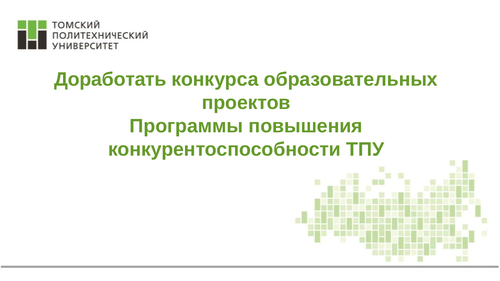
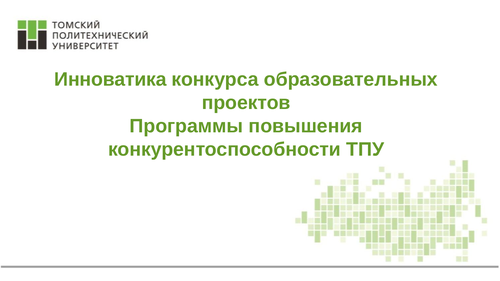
Доработать: Доработать -> Инноватика (110, 79)
